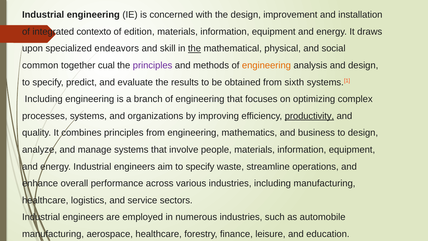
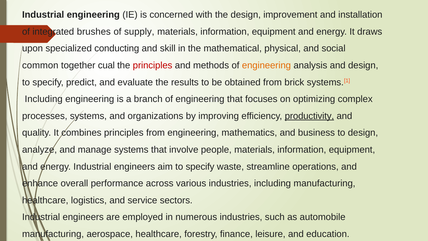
contexto: contexto -> brushes (94, 32)
edition: edition -> supply (139, 32)
endeavors: endeavors -> conducting (117, 49)
the underline: present -> none (194, 49)
principles colour: purple -> red (153, 65)
sixth: sixth -> brick (294, 82)
